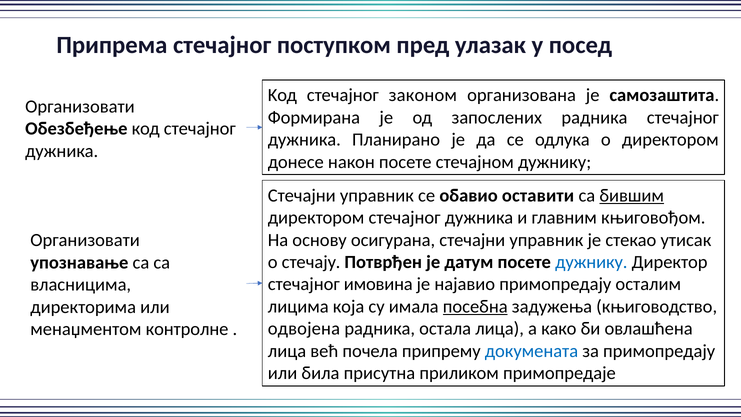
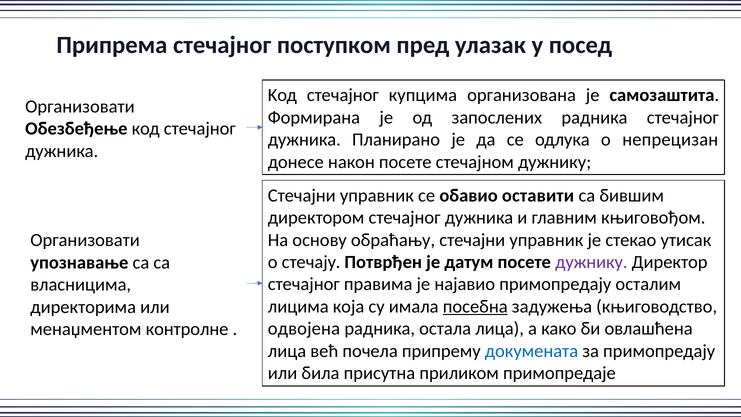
законом: законом -> купцима (423, 95)
о директором: директором -> непрецизан (670, 140)
бившим underline: present -> none (632, 195)
осигурана: осигурана -> обраћању (393, 240)
дужнику colour: blue -> purple (591, 262)
имовина: имовина -> правима (378, 284)
